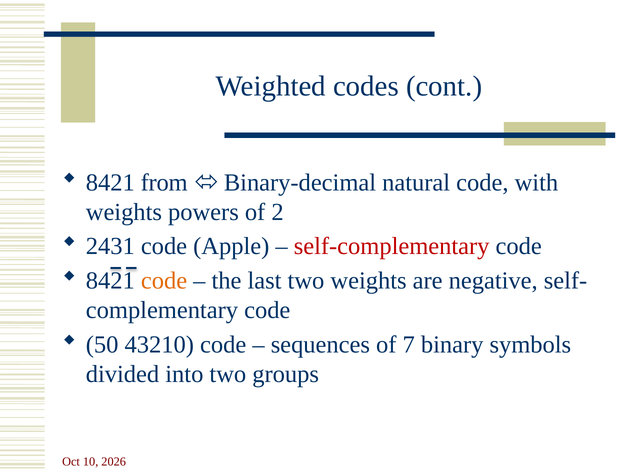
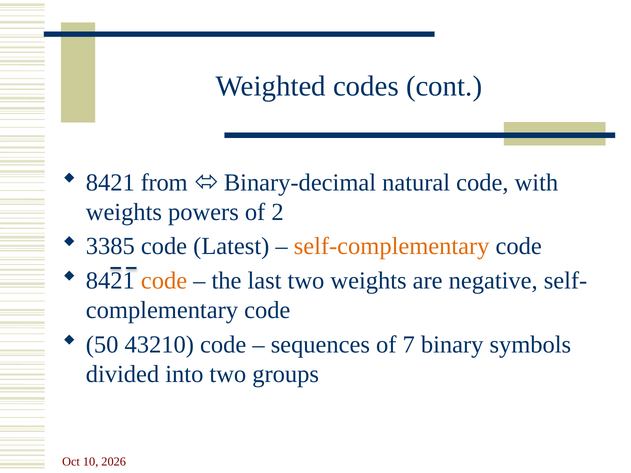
2431: 2431 -> 3385 (110, 246)
Apple: Apple -> Latest (231, 246)
self-complementary colour: red -> orange (392, 246)
